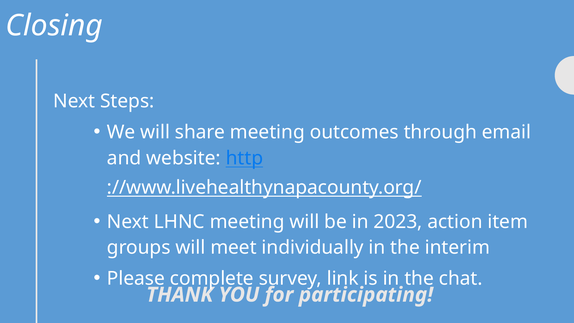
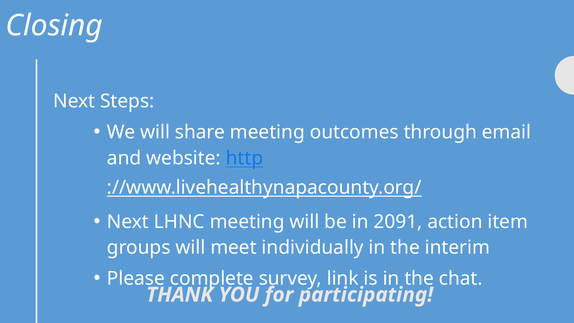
2023: 2023 -> 2091 (398, 222)
